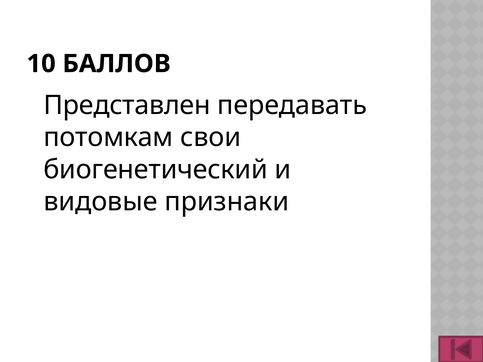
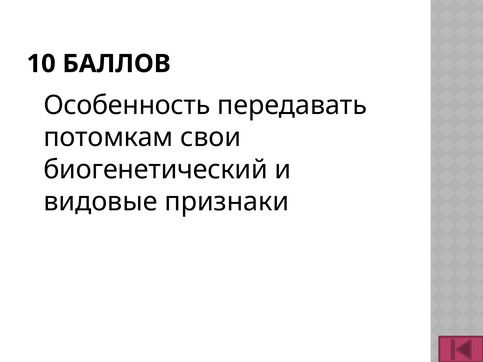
Представлен: Представлен -> Особенность (127, 105)
